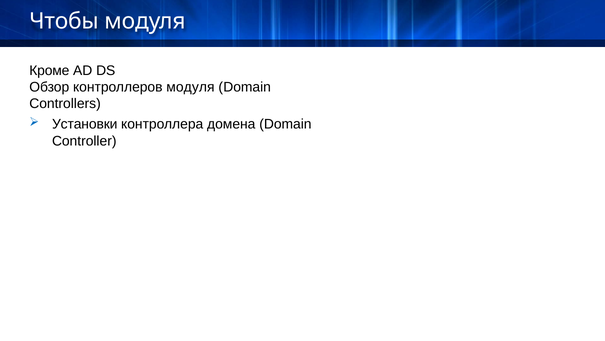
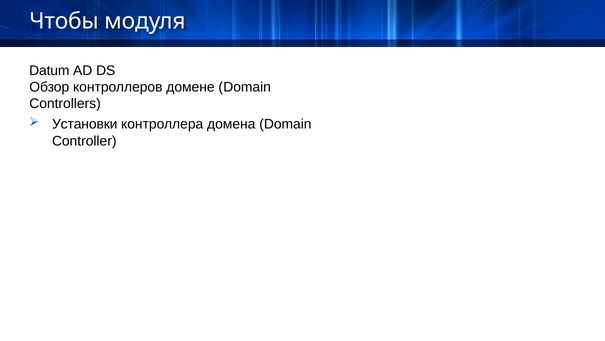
Кроме: Кроме -> Datum (49, 70)
контроллеров модуля: модуля -> домене (190, 87)
